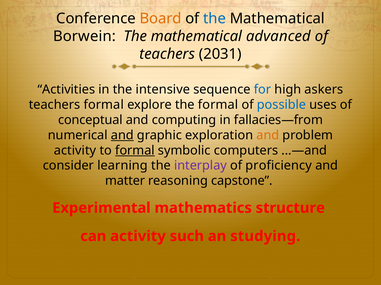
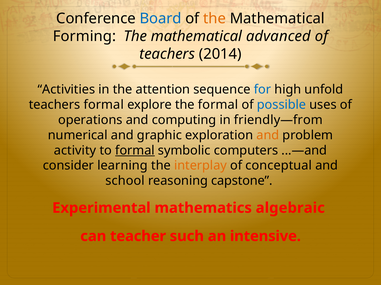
Board colour: orange -> blue (161, 18)
the colour: blue -> orange (215, 18)
Borwein: Borwein -> Forming (84, 36)
2031: 2031 -> 2014 (220, 54)
intensive: intensive -> attention (163, 90)
askers: askers -> unfold (324, 90)
conceptual: conceptual -> operations (90, 120)
fallacies—from: fallacies—from -> friendly—from (278, 120)
and underline: present -> none (122, 136)
interplay colour: purple -> orange (200, 166)
proficiency: proficiency -> conceptual (279, 166)
matter: matter -> school (125, 181)
structure: structure -> algebraic (290, 208)
can activity: activity -> teacher (138, 237)
studying: studying -> intensive (265, 237)
